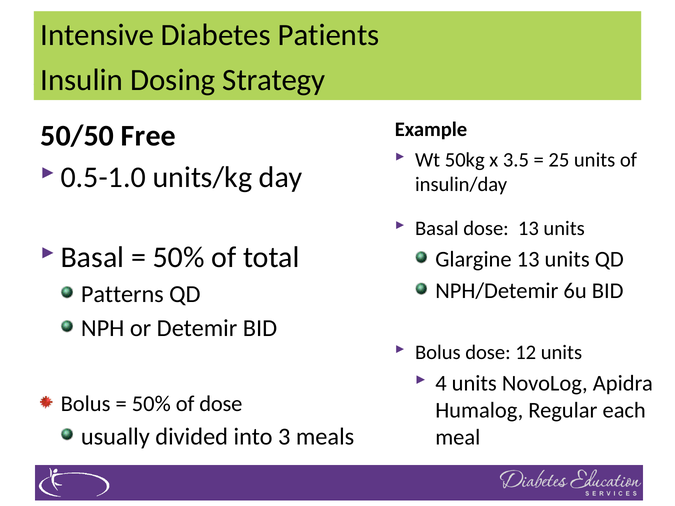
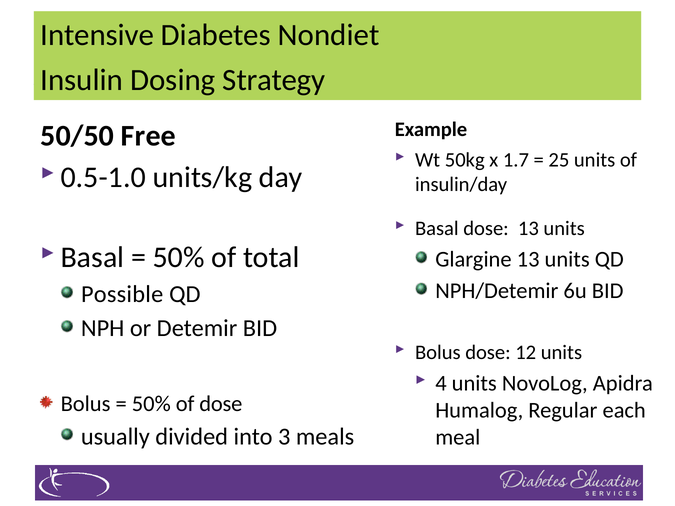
Patients: Patients -> Nondiet (329, 35)
3.5: 3.5 -> 1.7 (516, 160)
Patterns: Patterns -> Possible (122, 295)
